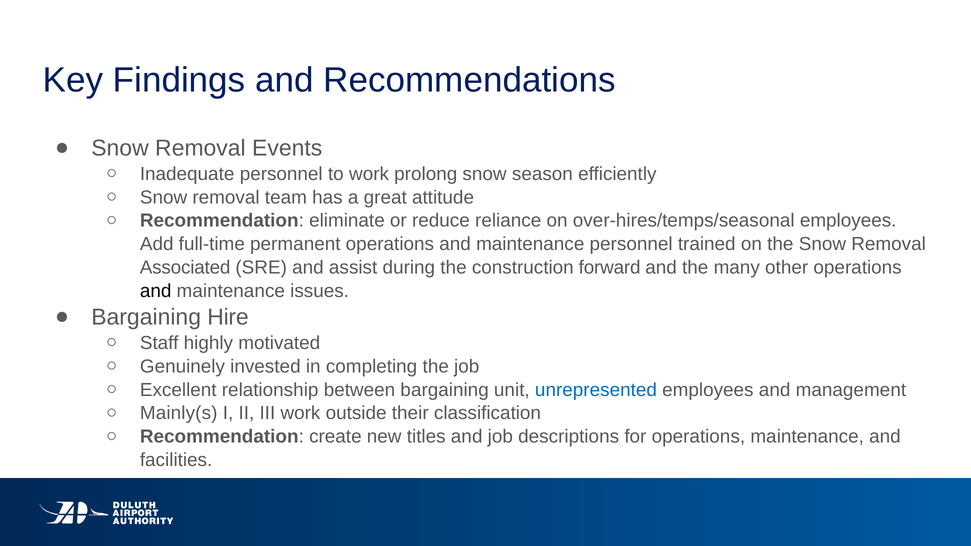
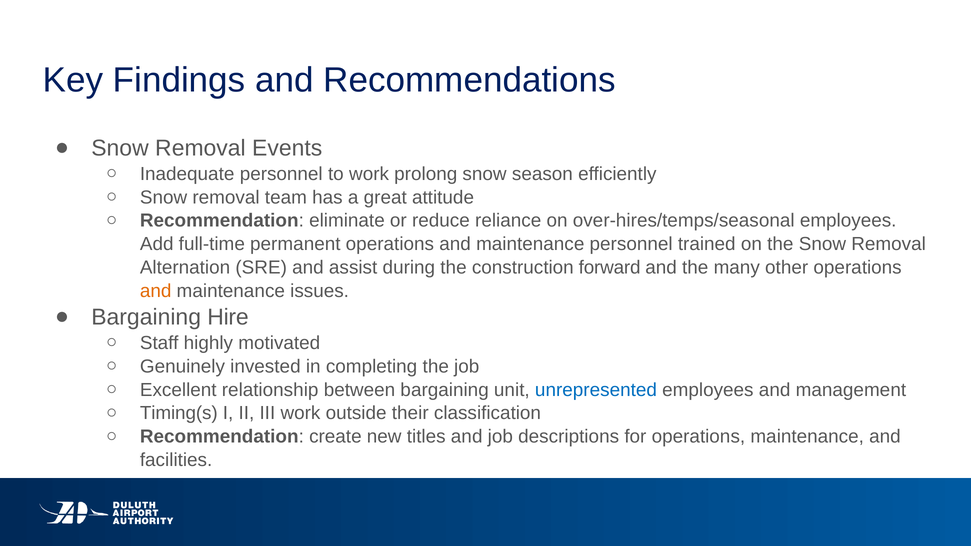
Associated: Associated -> Alternation (185, 268)
and colour: black -> orange (156, 291)
Mainly(s: Mainly(s -> Timing(s (179, 413)
